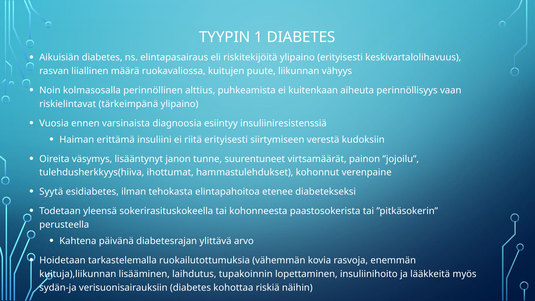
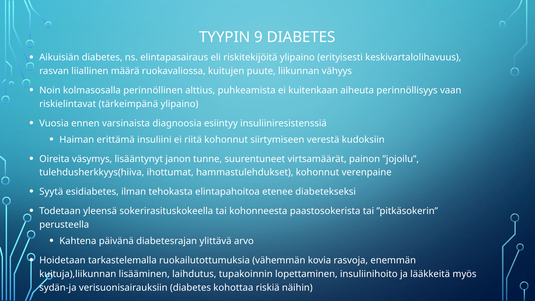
1: 1 -> 9 (259, 37)
riitä erityisesti: erityisesti -> kohonnut (226, 140)
